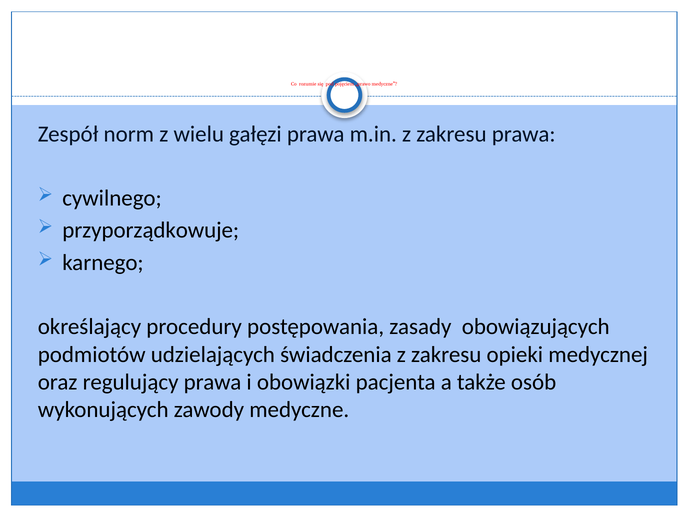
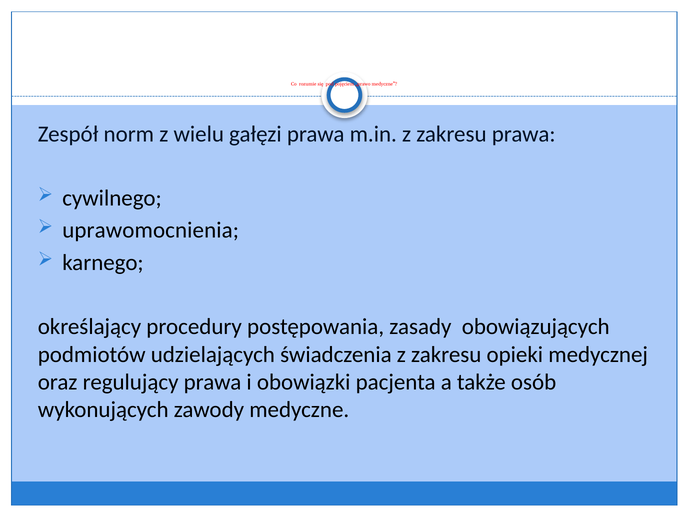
przyporządkowuje: przyporządkowuje -> uprawomocnienia (151, 230)
